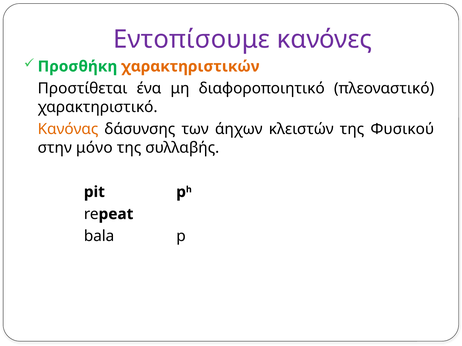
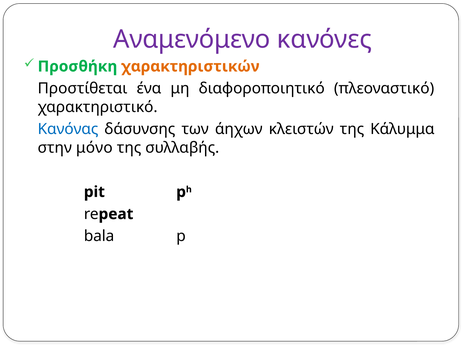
Εντοπίσουμε: Εντοπίσουμε -> Αναμενόμενο (192, 40)
Κανόνας colour: orange -> blue (68, 129)
Φυσικού: Φυσικού -> Κάλυμμα (402, 129)
